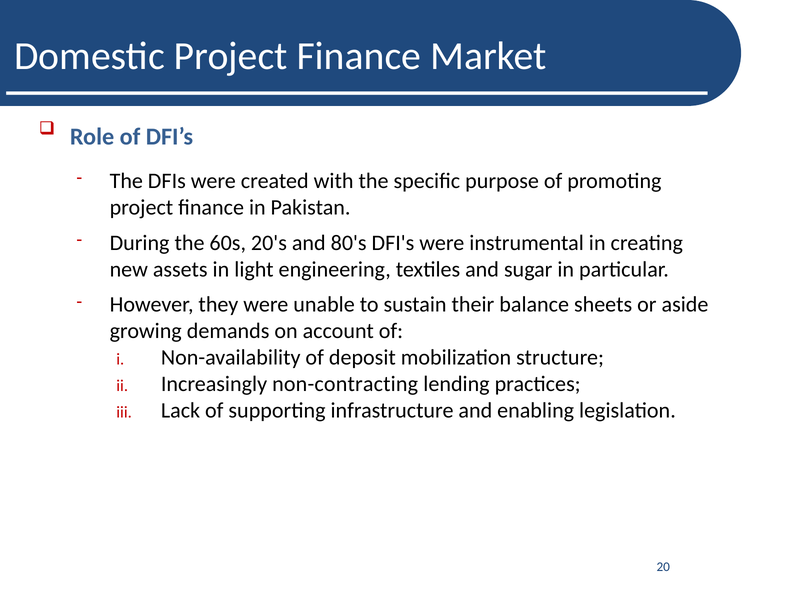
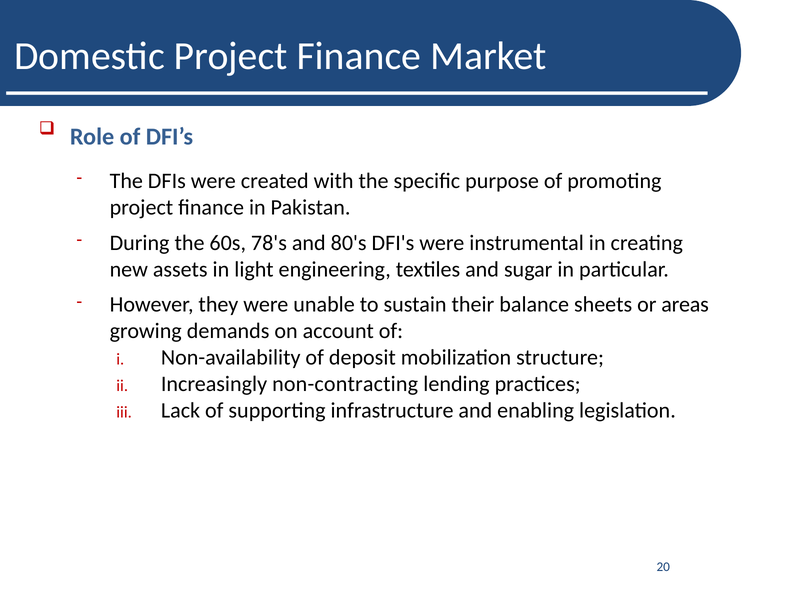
20's: 20's -> 78's (269, 243)
aside: aside -> areas (685, 304)
